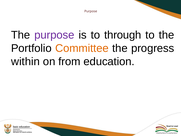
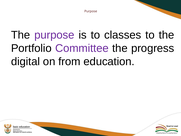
through: through -> classes (123, 35)
Committee colour: orange -> purple (82, 48)
within: within -> digital (26, 61)
